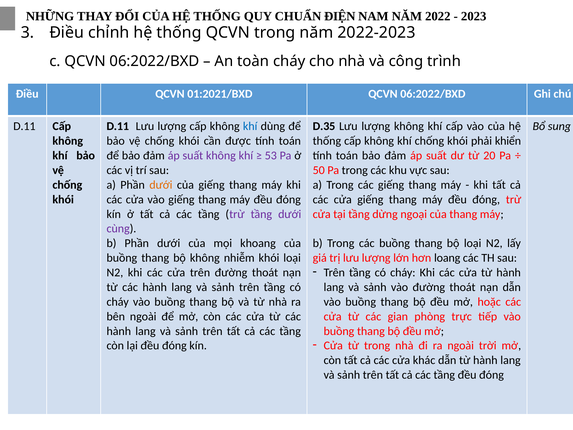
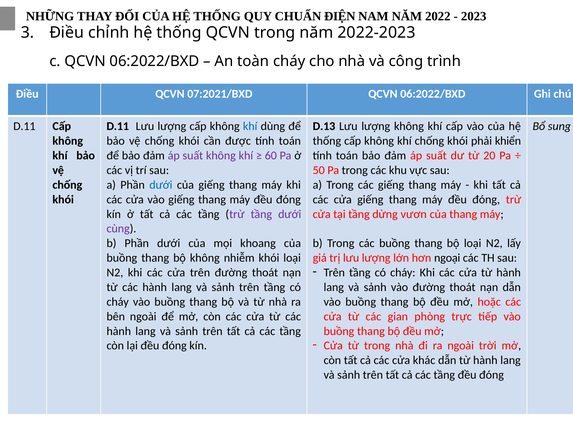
01:2021/BXD: 01:2021/BXD -> 07:2021/BXD (220, 94)
D.35: D.35 -> D.13 (324, 126)
53: 53 -> 60 (271, 155)
dưới colour: orange -> blue (161, 185)
ngoại: ngoại -> vươn (414, 214)
loang: loang -> ngoại (447, 258)
